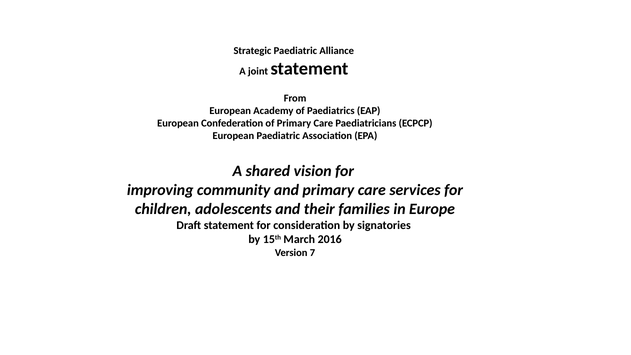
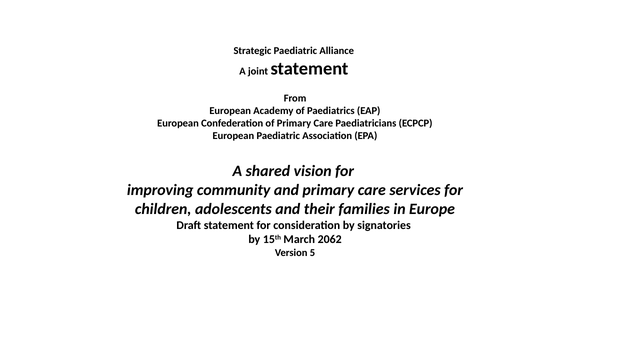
2016: 2016 -> 2062 (330, 239)
7: 7 -> 5 (312, 253)
